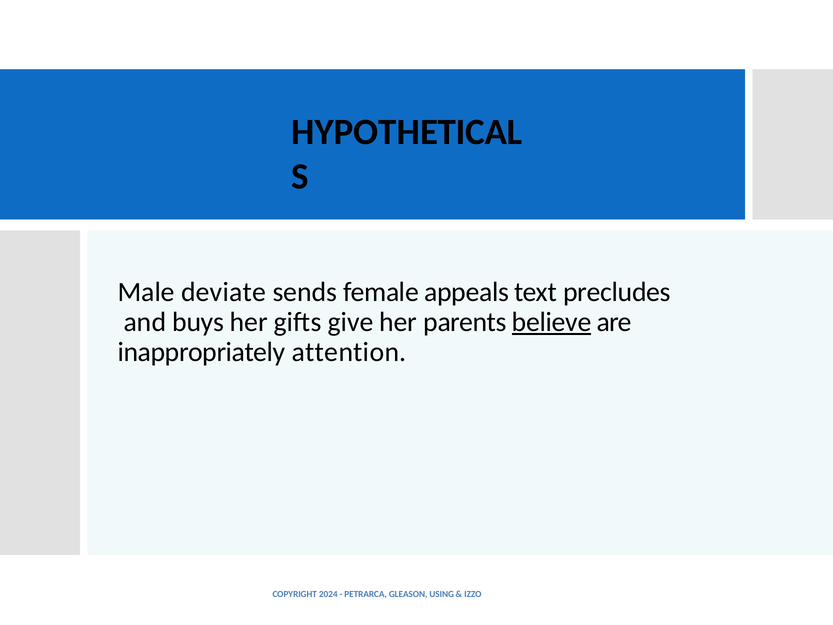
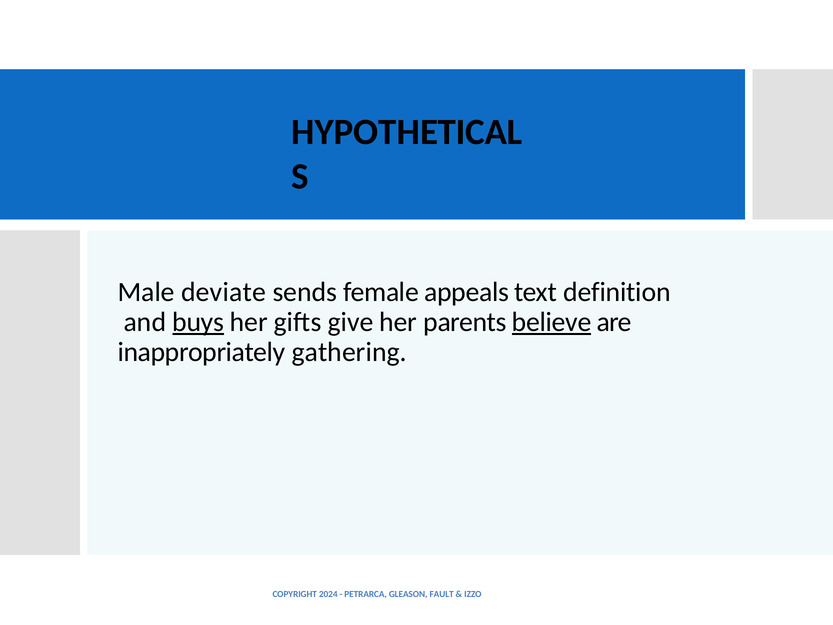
precludes: precludes -> definition (617, 292)
buys underline: none -> present (198, 322)
attention: attention -> gathering (349, 352)
USING: USING -> FAULT (442, 594)
